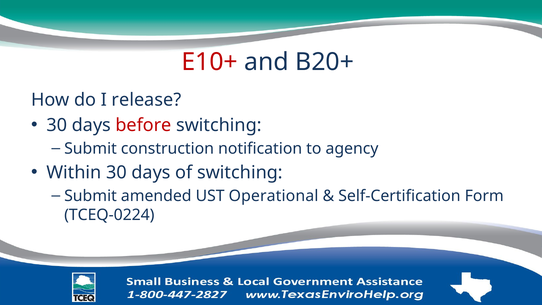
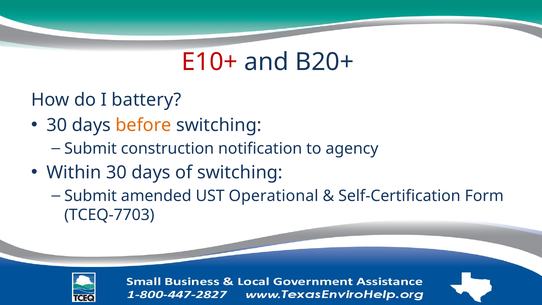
release: release -> battery (146, 100)
before colour: red -> orange (144, 125)
TCEQ-0224: TCEQ-0224 -> TCEQ-7703 (109, 215)
